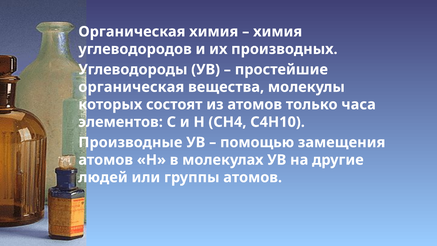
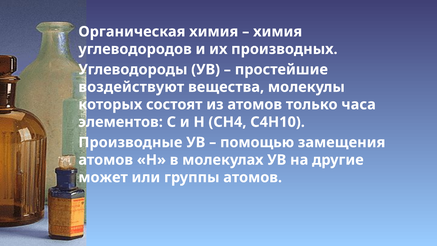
органическая: органическая -> воздействуют (131, 87)
людей: людей -> может (103, 177)
